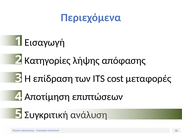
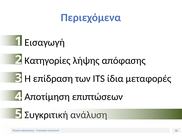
cost: cost -> ίδια (115, 79)
